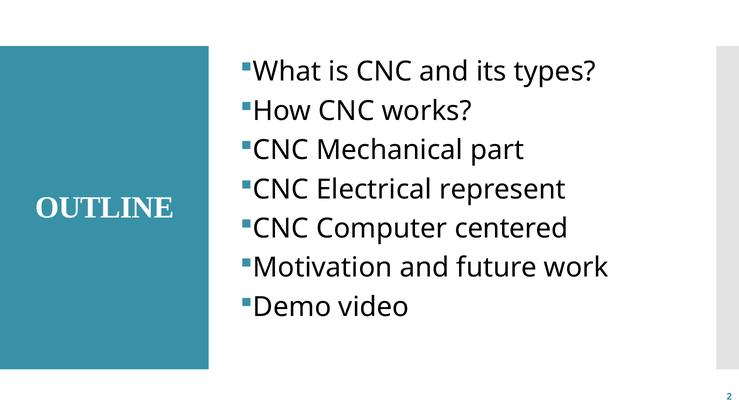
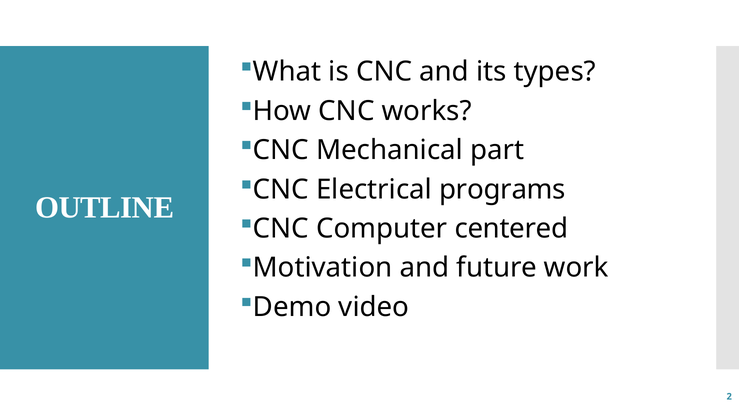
represent: represent -> programs (502, 189)
